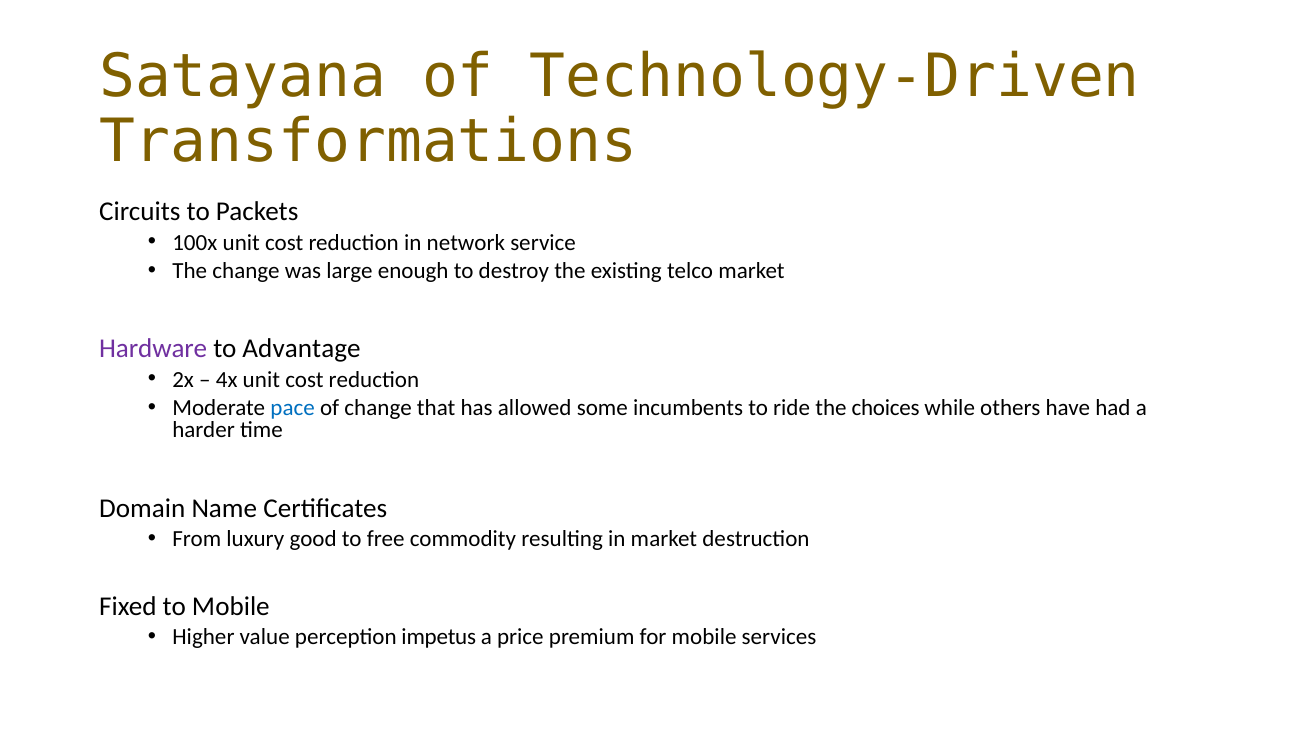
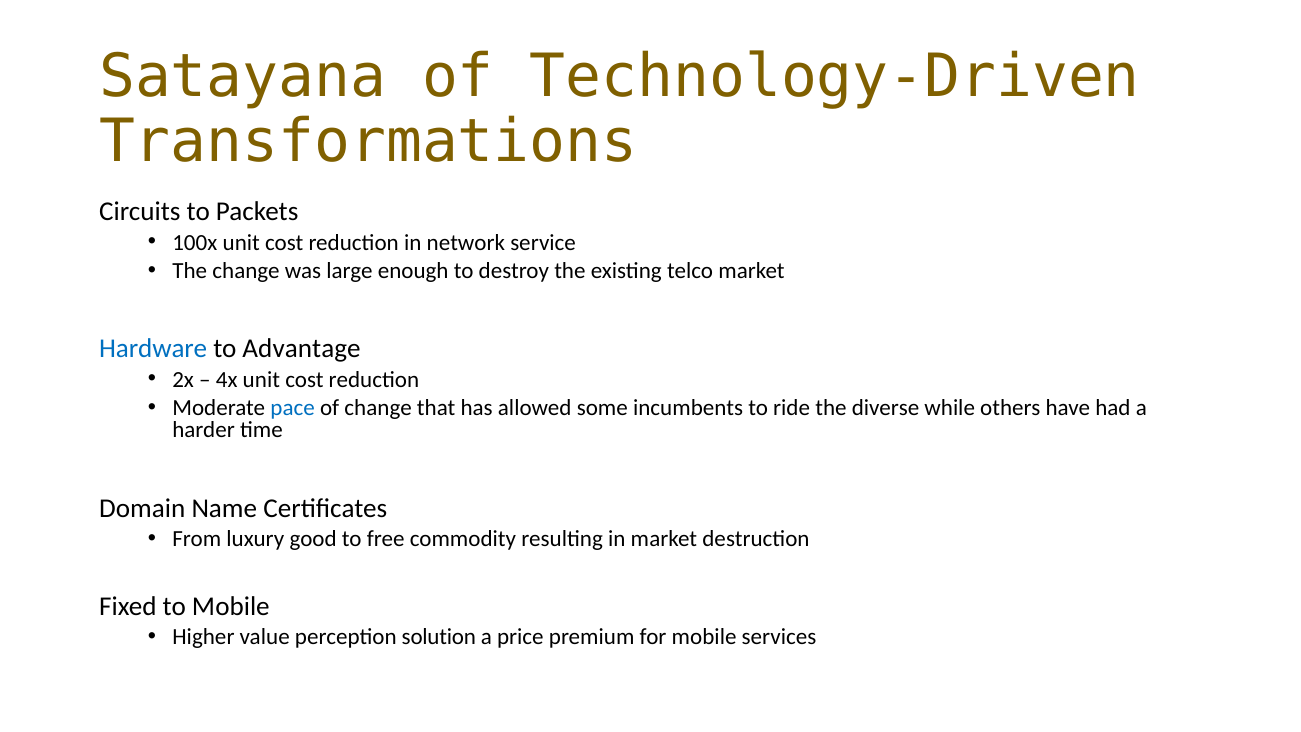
Hardware colour: purple -> blue (153, 349)
choices: choices -> diverse (886, 408)
impetus: impetus -> solution (439, 637)
